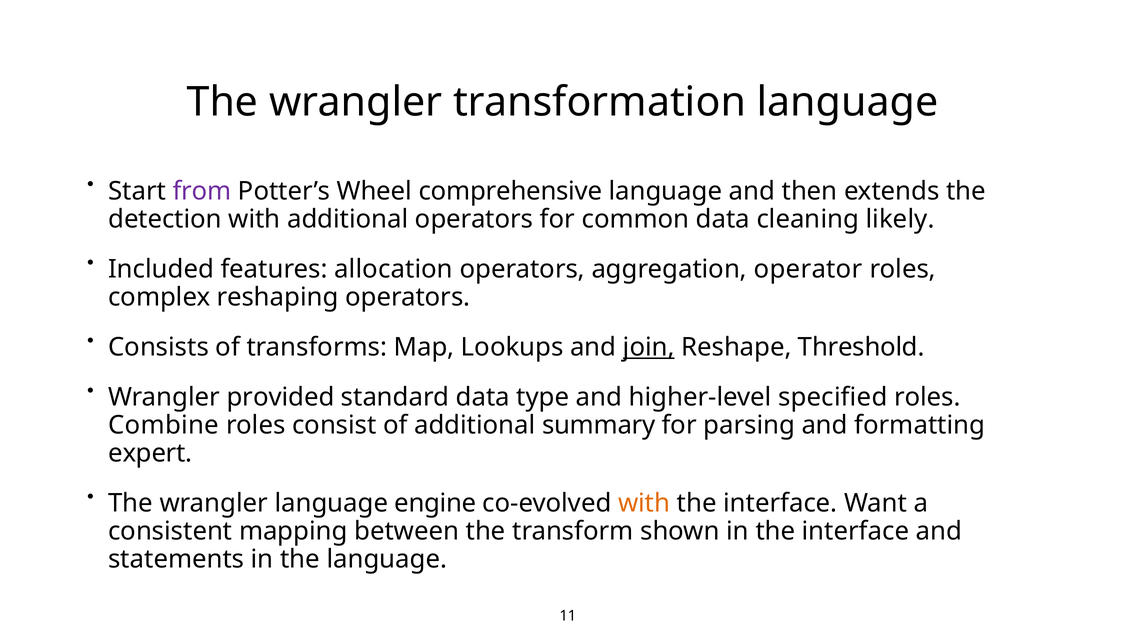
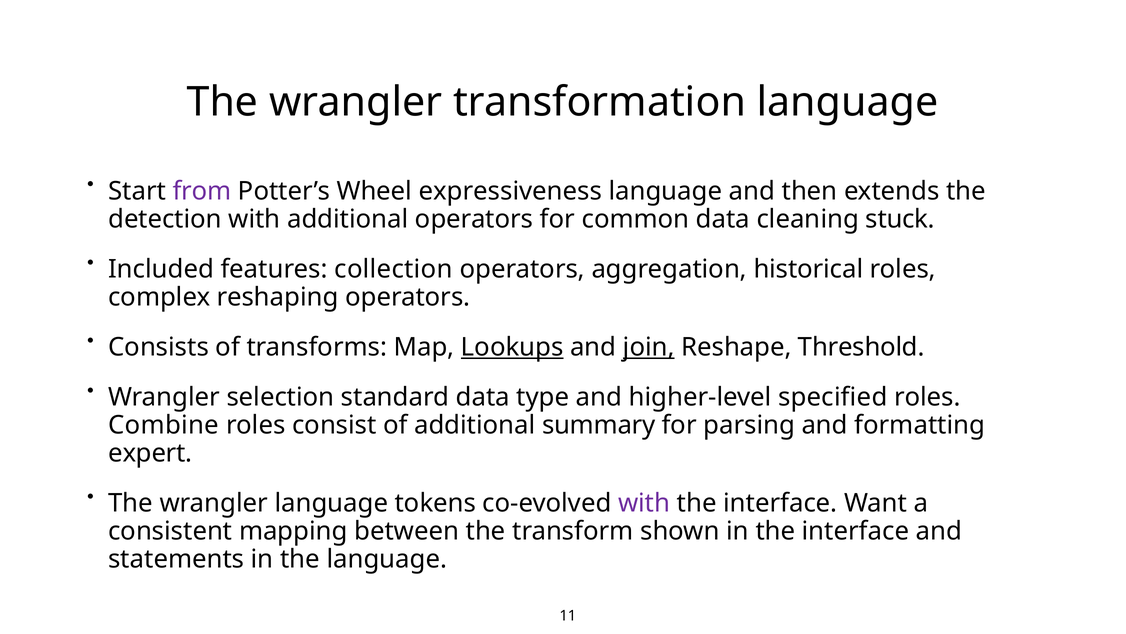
comprehensive: comprehensive -> expressiveness (510, 191)
likely: likely -> stuck (900, 219)
allocation: allocation -> collection (393, 269)
operator: operator -> historical (808, 269)
Lookups underline: none -> present (512, 347)
provided: provided -> selection (280, 397)
engine: engine -> tokens (435, 503)
with colour: orange -> purple (644, 503)
